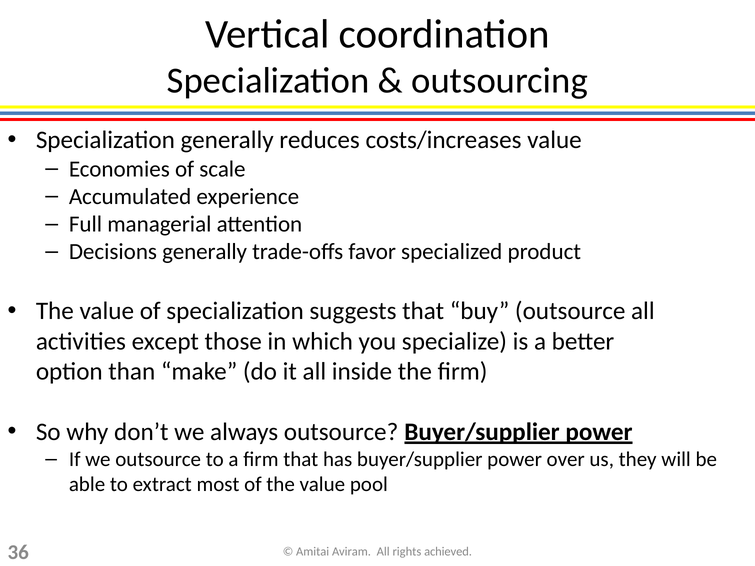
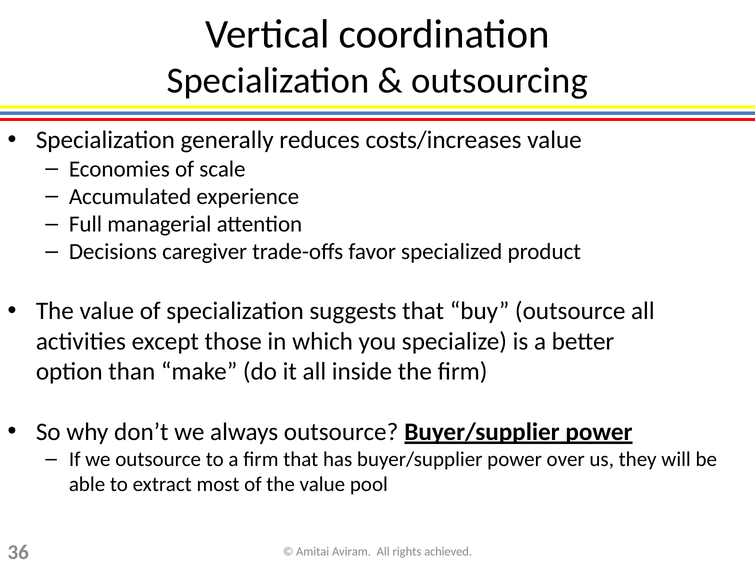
Decisions generally: generally -> caregiver (205, 252)
